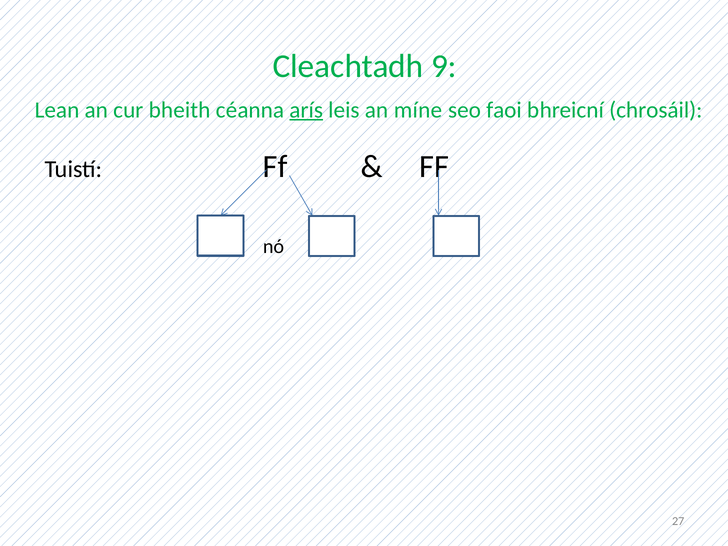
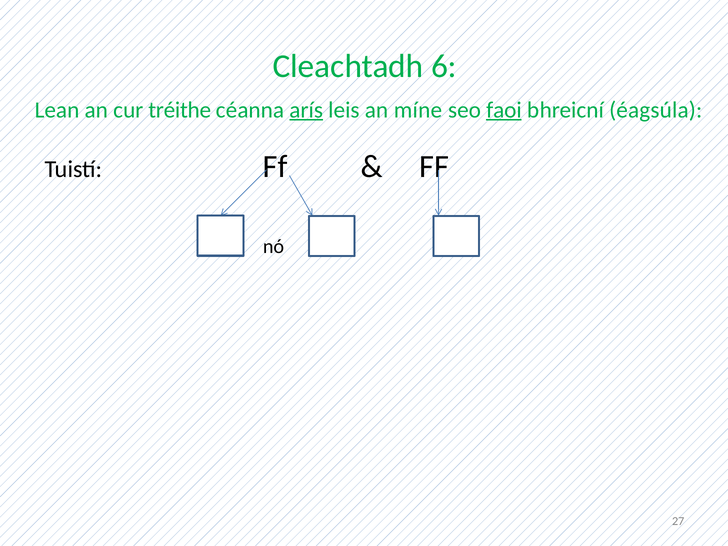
9: 9 -> 6 (444, 66)
bheith: bheith -> tréithe (180, 110)
faoi underline: none -> present (504, 110)
chrosáil: chrosáil -> éagsúla (656, 110)
